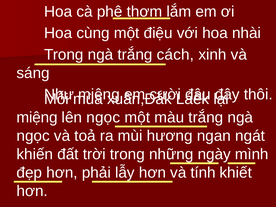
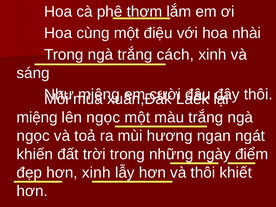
mình: mình -> điểm (252, 154)
hơn phải: phải -> xinh (96, 173)
và tính: tính -> thôi (203, 173)
